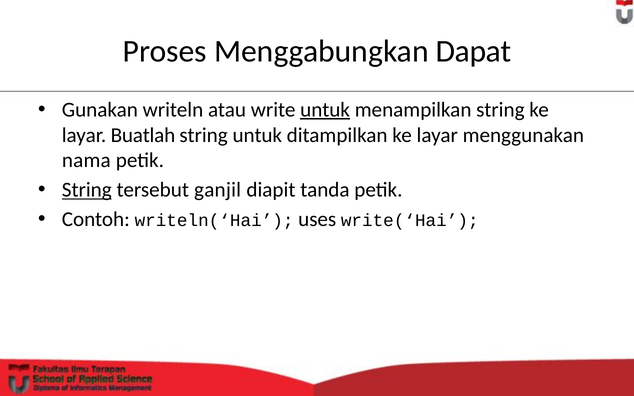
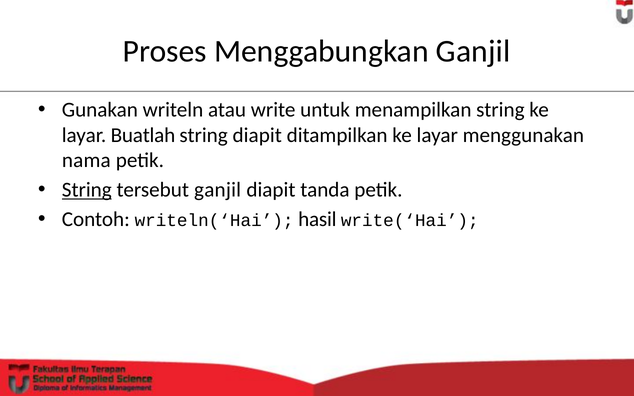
Menggabungkan Dapat: Dapat -> Ganjil (473, 51)
untuk underline: present -> none (325, 110)
string untuk: untuk -> diapit (257, 135)
uses: uses -> hasil (317, 220)
